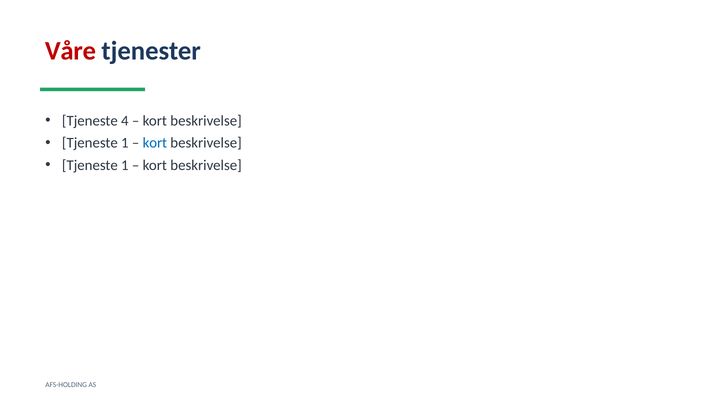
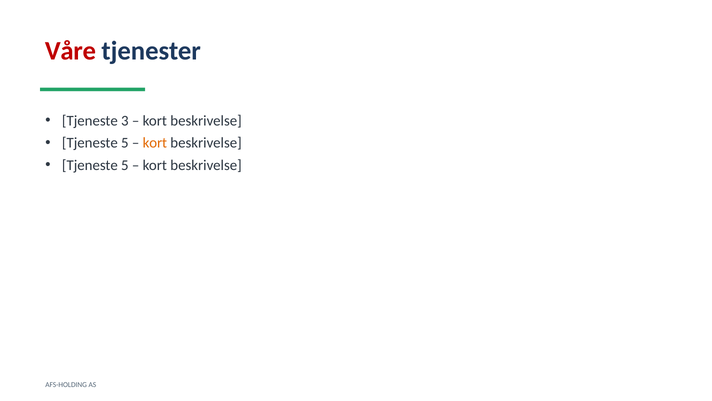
4: 4 -> 3 (125, 121)
1: 1 -> 5 (125, 143)
kort colour: blue -> orange (155, 143)
1: 1 -> 5 (125, 165)
